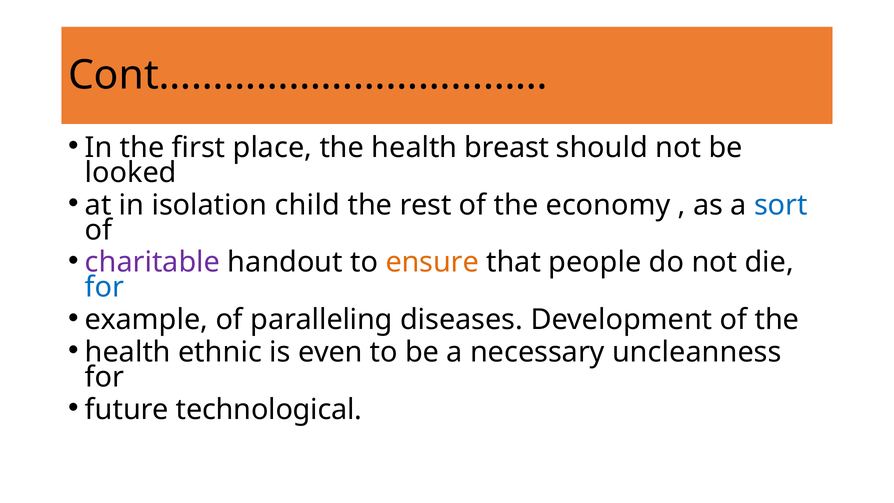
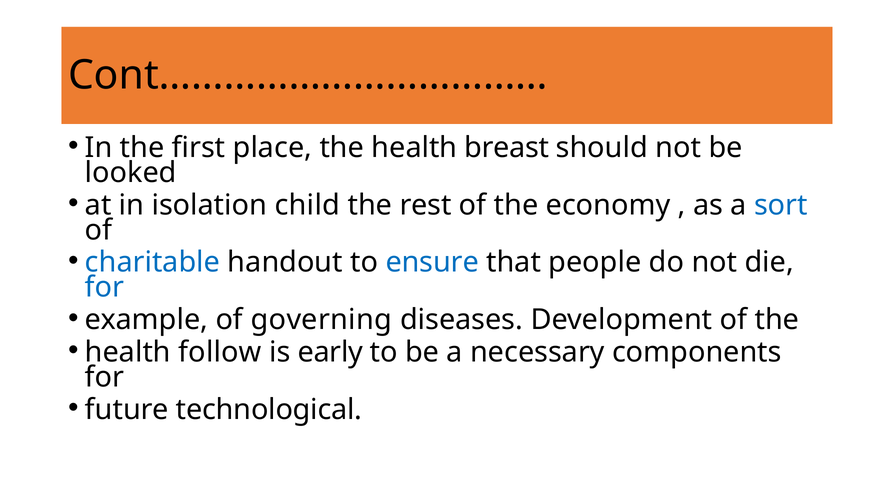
charitable colour: purple -> blue (152, 262)
ensure colour: orange -> blue (432, 262)
paralleling: paralleling -> governing (321, 320)
ethnic: ethnic -> follow (220, 352)
even: even -> early (330, 352)
uncleanness: uncleanness -> components (697, 352)
